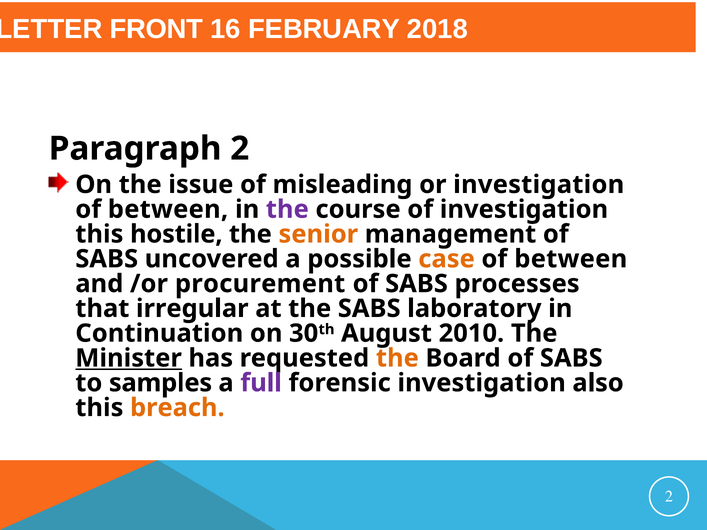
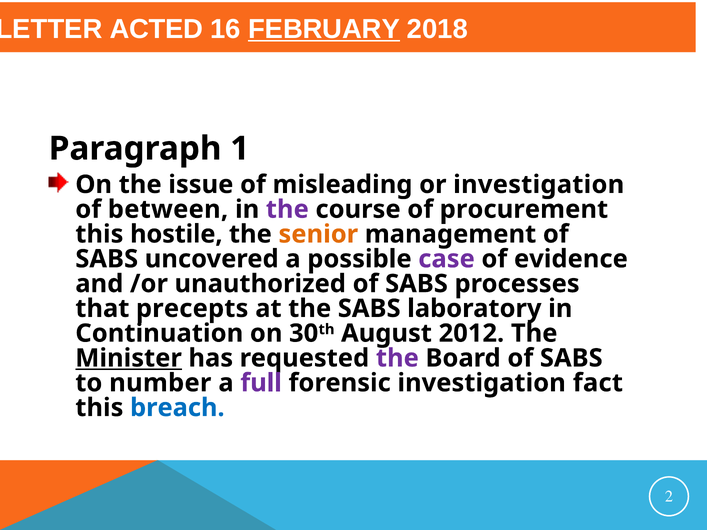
FRONT: FRONT -> ACTED (156, 29)
FEBRUARY underline: none -> present (324, 29)
Paragraph 2: 2 -> 1 (240, 149)
of investigation: investigation -> procurement (524, 209)
case colour: orange -> purple (447, 259)
between: between -> evidence (571, 259)
procurement: procurement -> unauthorized (260, 284)
irregular: irregular -> precepts (192, 309)
2010: 2010 -> 2012 (471, 333)
the colour: orange -> purple (397, 358)
samples: samples -> number (160, 383)
also: also -> fact (598, 383)
breach colour: orange -> blue (177, 408)
